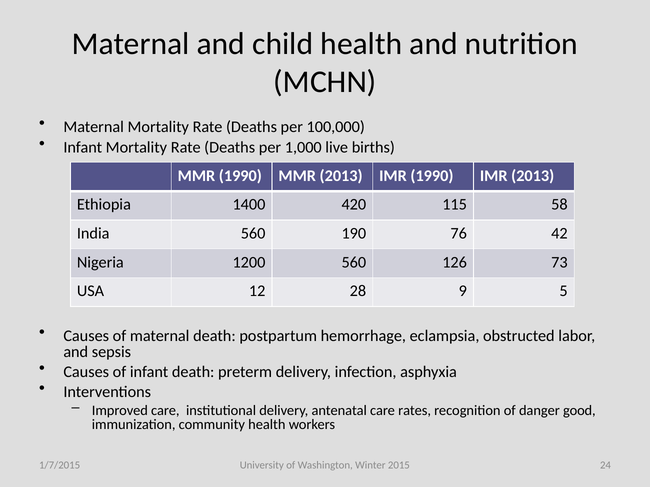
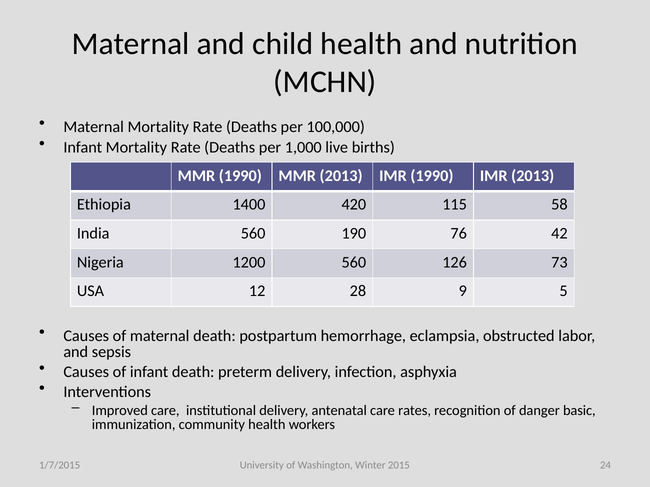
good: good -> basic (579, 411)
